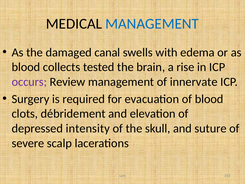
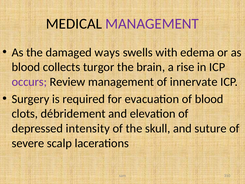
MANAGEMENT colour: blue -> purple (152, 24)
canal: canal -> ways (107, 52)
tested: tested -> turgor (99, 67)
